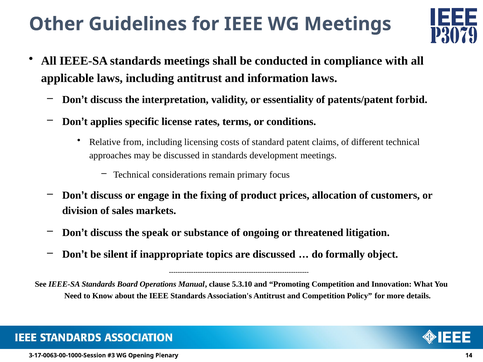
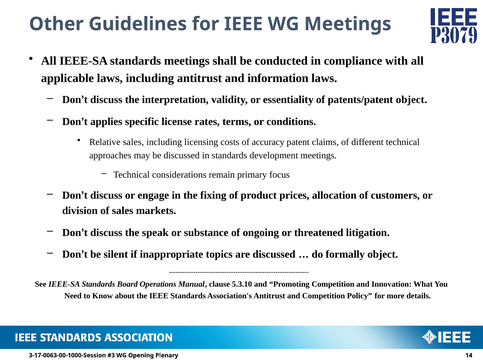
patents/patent forbid: forbid -> object (412, 100)
Relative from: from -> sales (133, 142)
standard: standard -> accuracy (268, 142)
